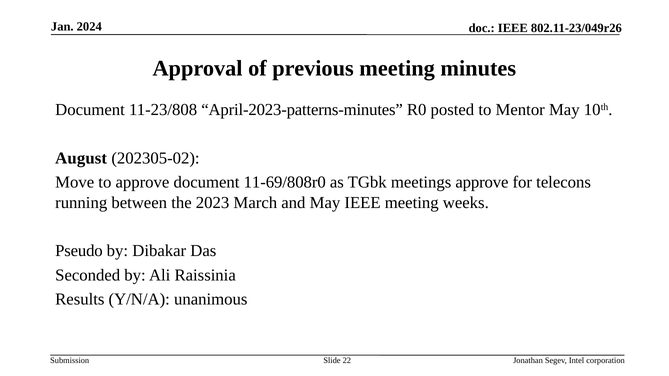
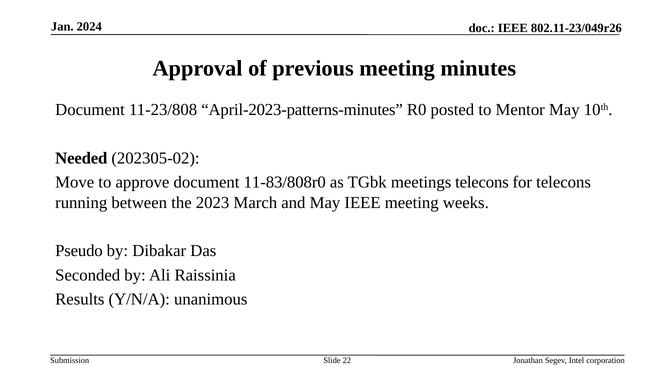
August: August -> Needed (81, 158)
11-69/808r0: 11-69/808r0 -> 11-83/808r0 (285, 183)
meetings approve: approve -> telecons (482, 183)
